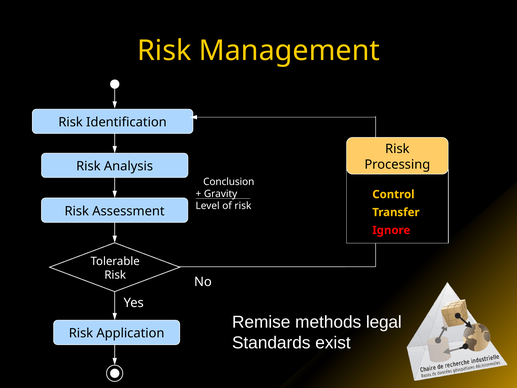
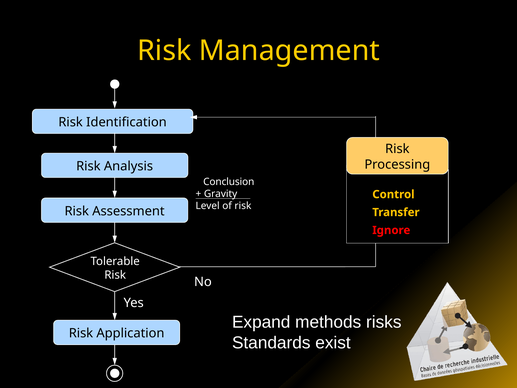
Remise: Remise -> Expand (261, 322)
legal: legal -> risks (384, 322)
